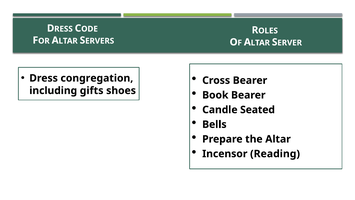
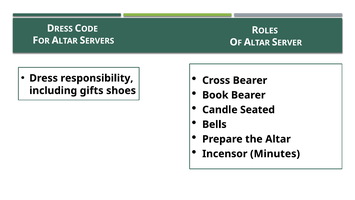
congregation: congregation -> responsibility (97, 78)
Reading: Reading -> Minutes (275, 154)
